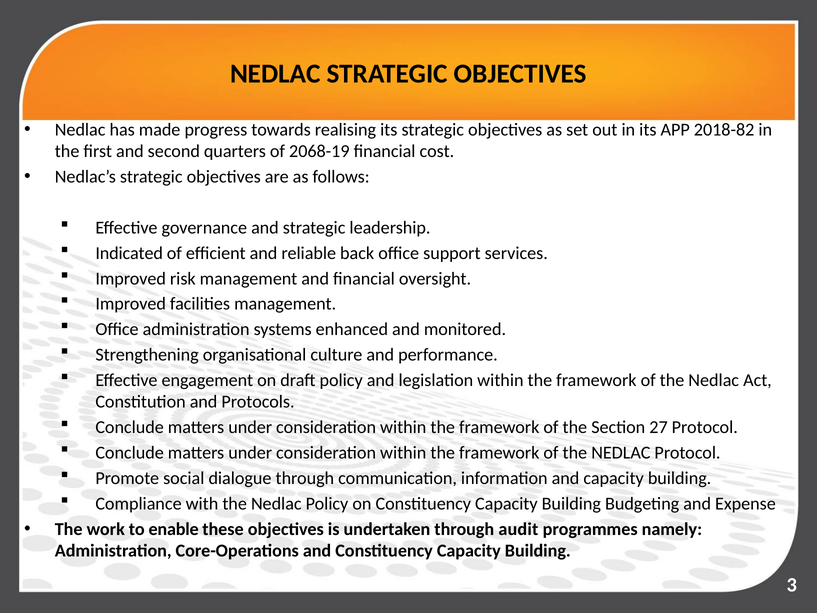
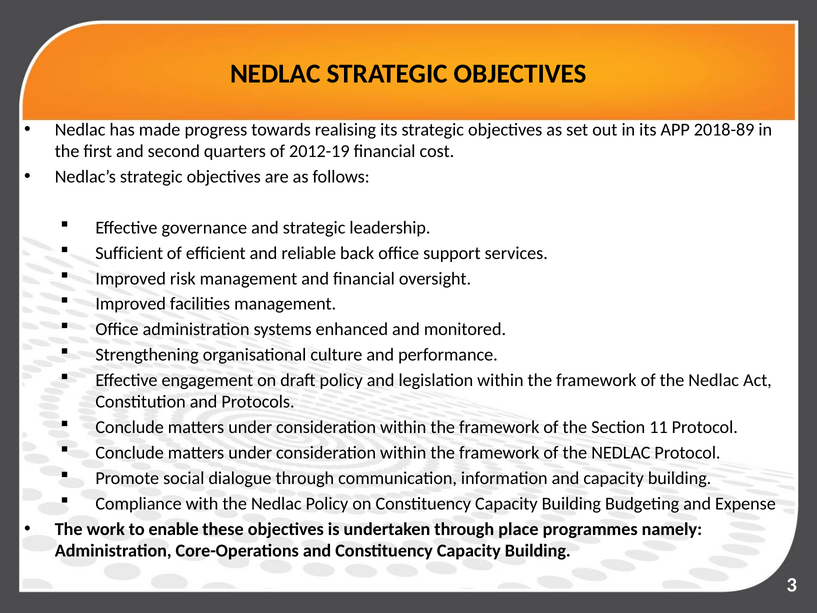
2018-82: 2018-82 -> 2018-89 (724, 130)
2068-19: 2068-19 -> 2012-19 (319, 151)
Indicated: Indicated -> Sufficient (129, 253)
27: 27 -> 11 (659, 427)
audit: audit -> place (518, 529)
